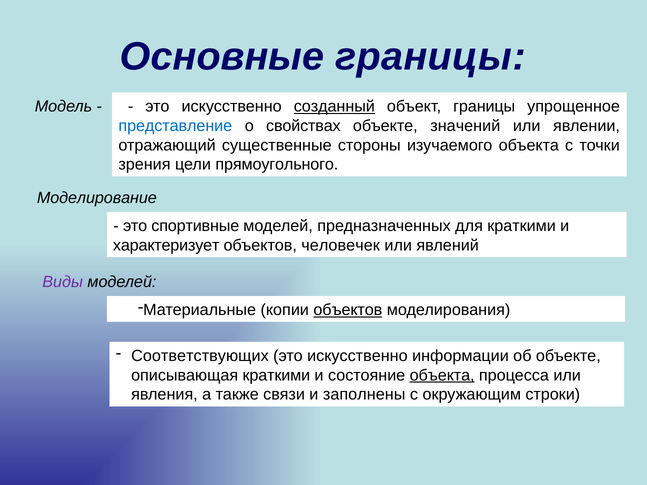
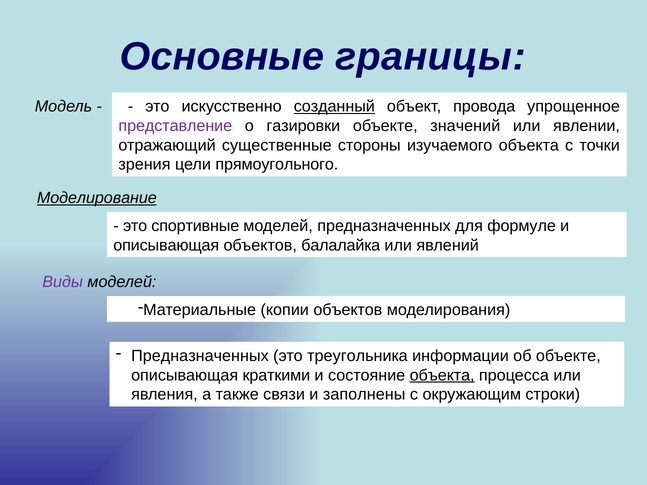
объект границы: границы -> провода (484, 106)
представление colour: blue -> purple (175, 126)
свойствах: свойствах -> газировки (303, 126)
Моделирование underline: none -> present (97, 198)
для краткими: краткими -> формуле (522, 226)
характеризует: характеризует -> описывающая (166, 245)
человечек: человечек -> балалайка (341, 245)
объектов underline: present -> none (348, 310)
Соответствующих: Соответствующих -> Предназначенных (200, 356)
искусственно: искусственно -> треугольника (357, 356)
